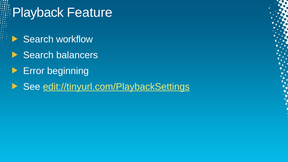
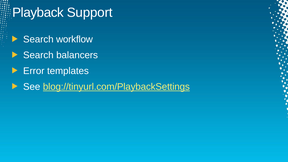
Feature: Feature -> Support (90, 12)
beginning: beginning -> templates (68, 71)
edit://tinyurl.com/PlaybackSettings: edit://tinyurl.com/PlaybackSettings -> blog://tinyurl.com/PlaybackSettings (116, 87)
